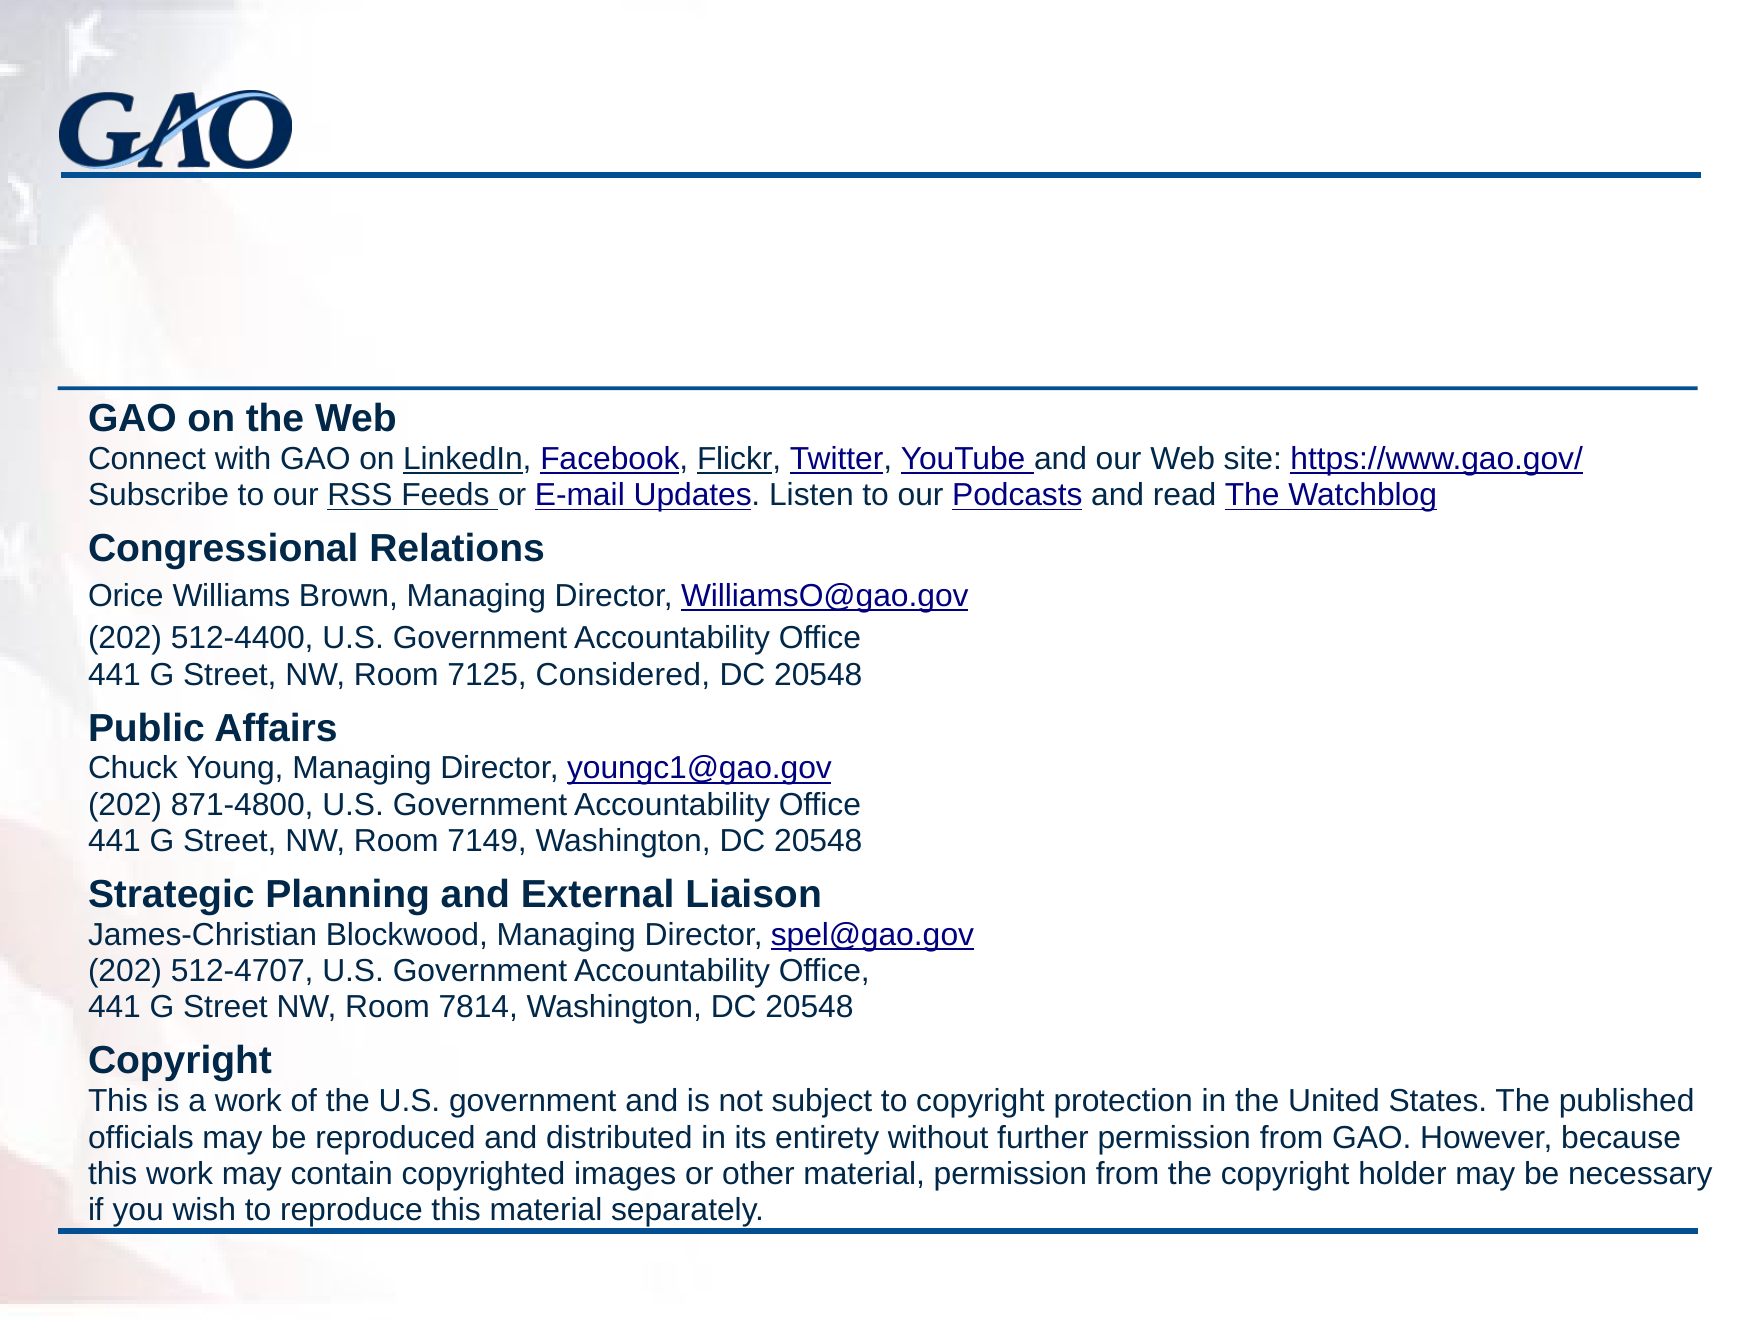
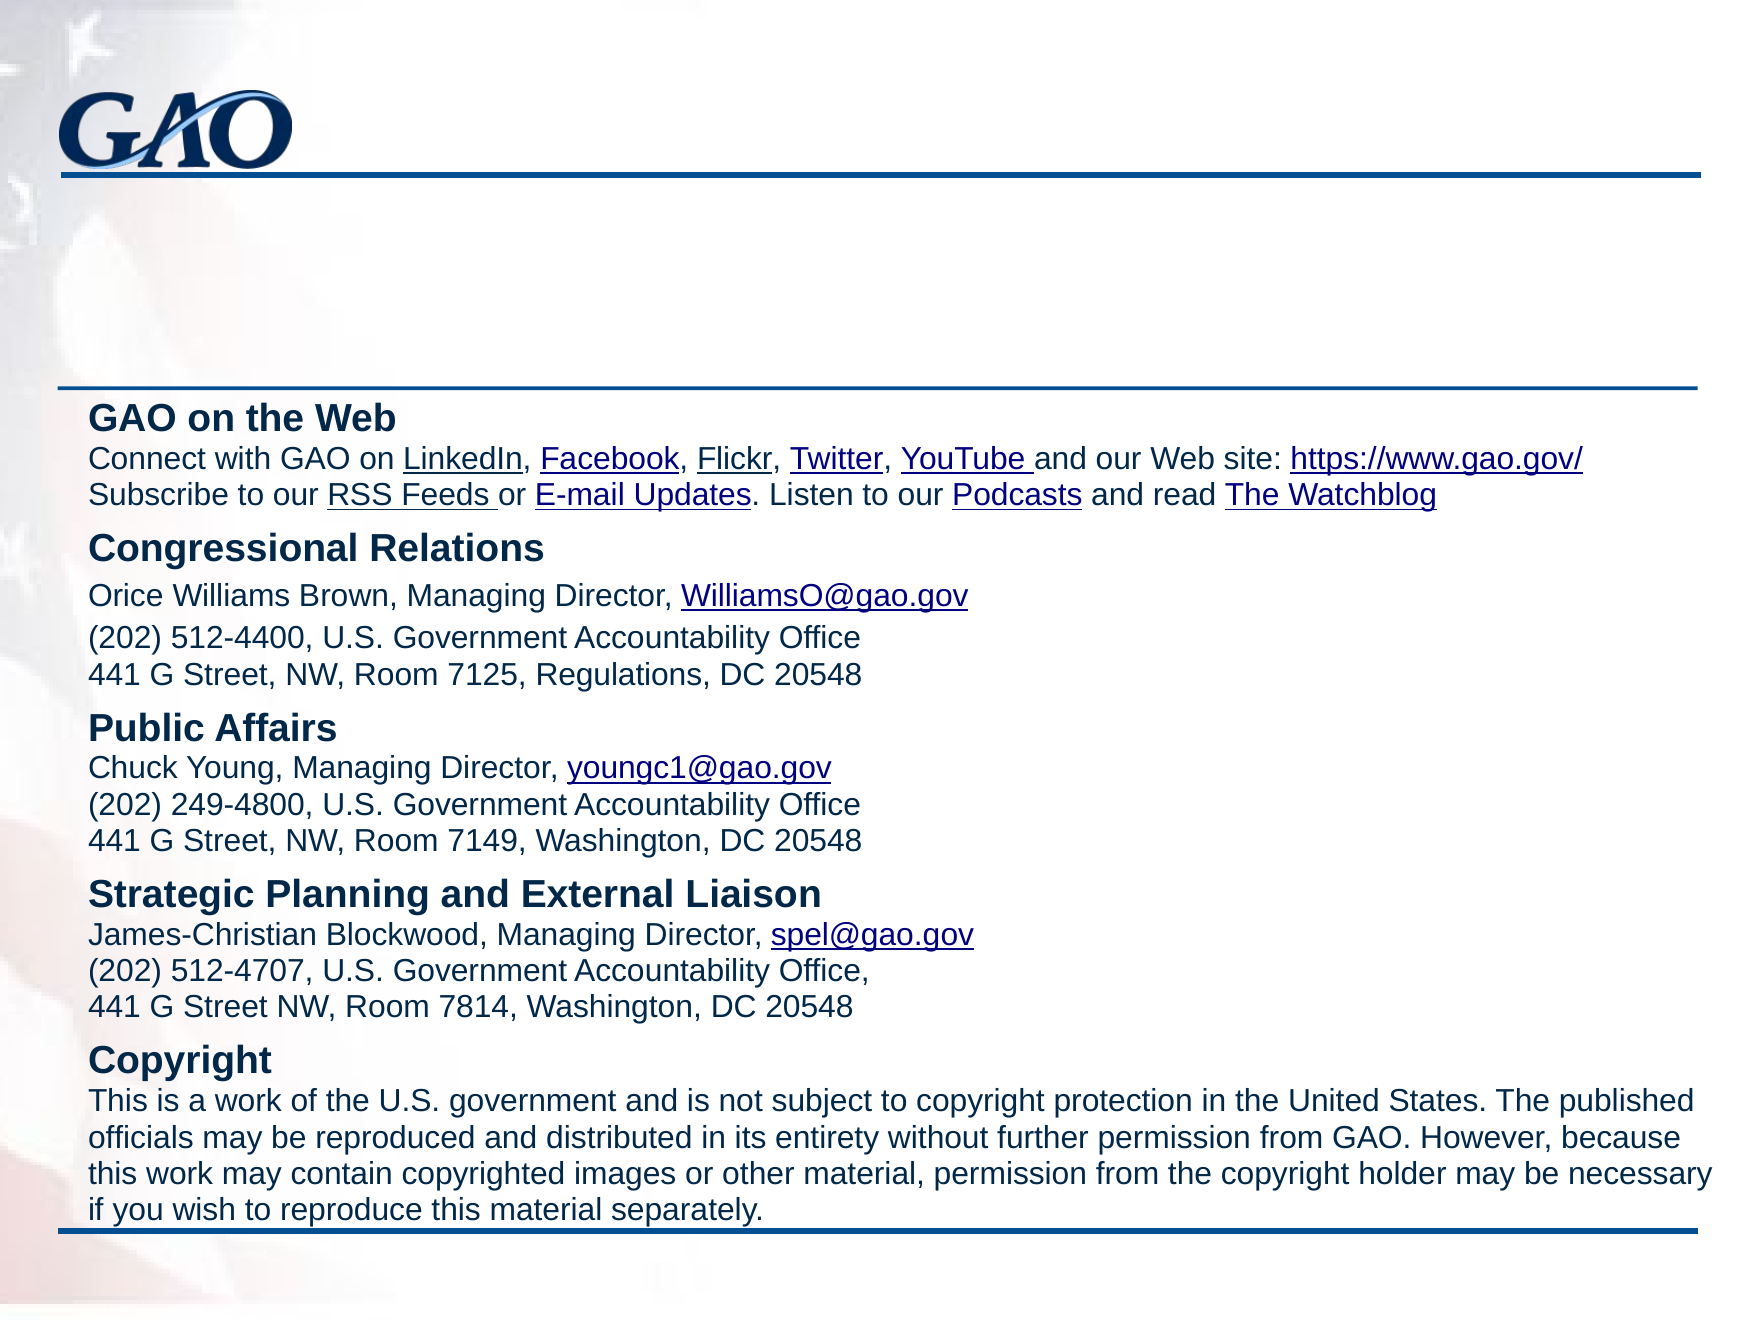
Considered: Considered -> Regulations (623, 675)
871-4800: 871-4800 -> 249-4800 (242, 805)
